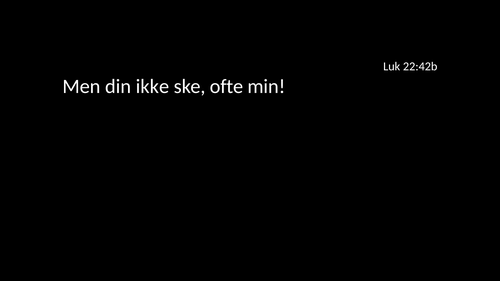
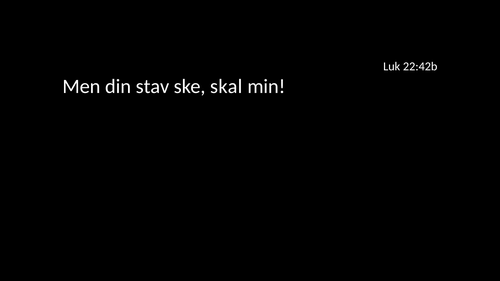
ikke: ikke -> stav (153, 87)
ofte: ofte -> skal (226, 87)
